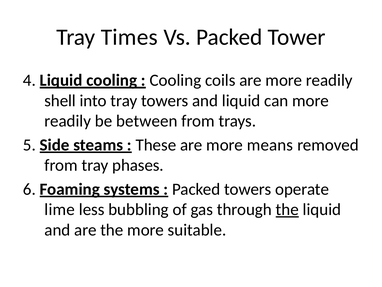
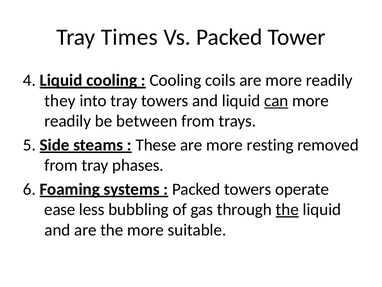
shell: shell -> they (60, 101)
can underline: none -> present (276, 101)
means: means -> resting (270, 145)
lime: lime -> ease (60, 209)
